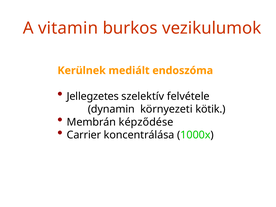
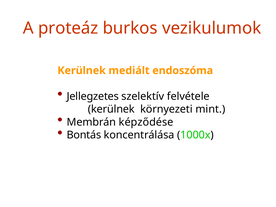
vitamin: vitamin -> proteáz (68, 28)
dynamin: dynamin -> kerülnek (111, 109)
kötik: kötik -> mint (210, 109)
Carrier: Carrier -> Bontás (84, 135)
